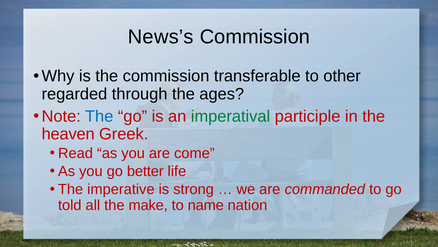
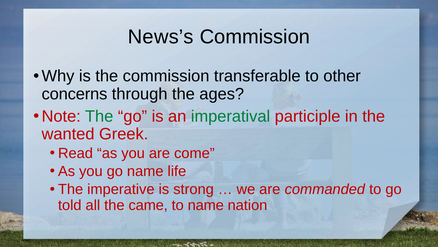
regarded: regarded -> concerns (74, 94)
The colour: blue -> green (99, 116)
heaven: heaven -> wanted (68, 134)
go better: better -> name (145, 171)
make: make -> came (148, 205)
